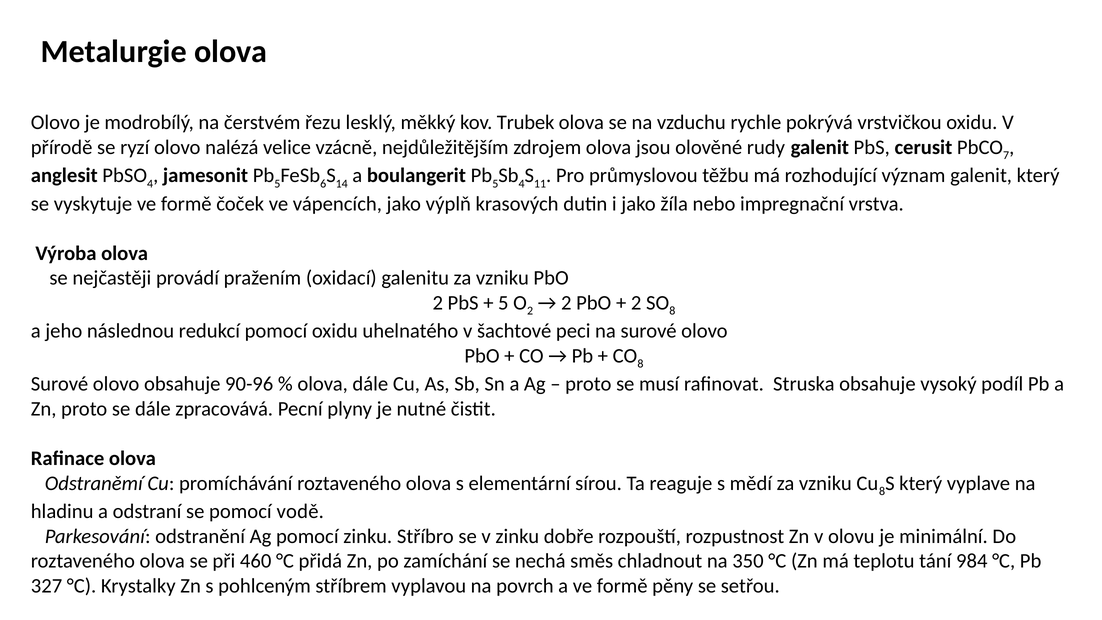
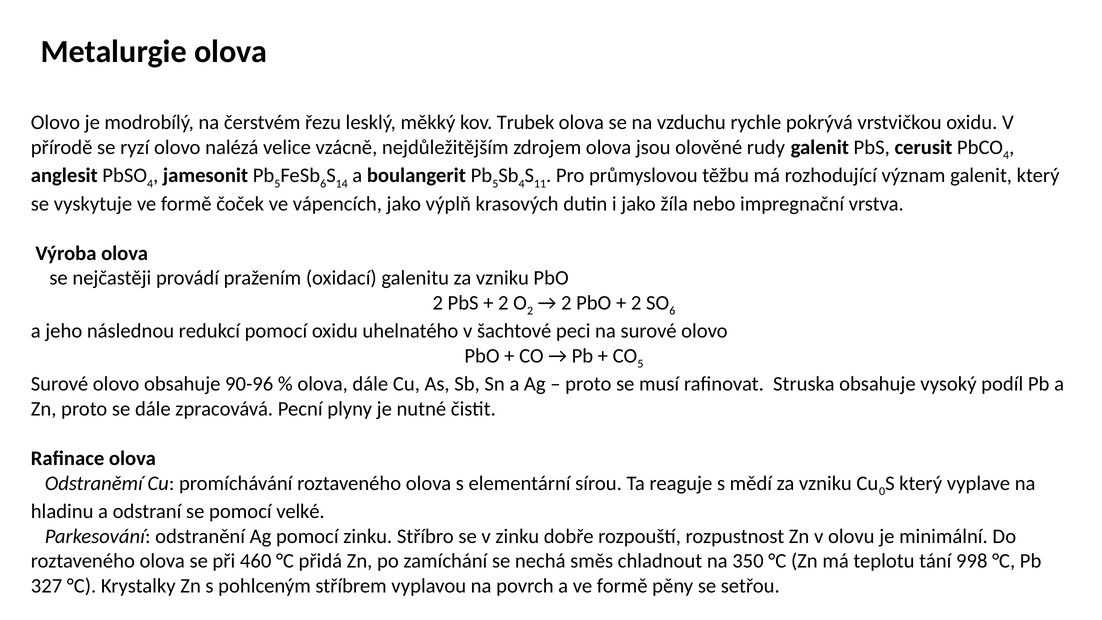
7: 7 -> 4 (1006, 155)
5: 5 -> 2 (503, 303)
8: 8 -> 6 (672, 311)
CO 8: 8 -> 5 (640, 364)
Cu 8: 8 -> 0 (882, 491)
vodě: vodě -> velké (300, 511)
984: 984 -> 998 (972, 561)
